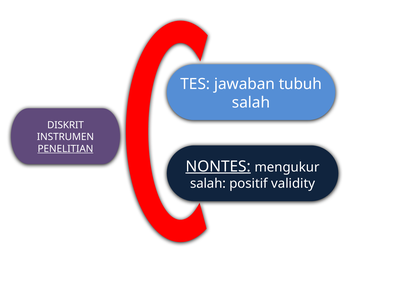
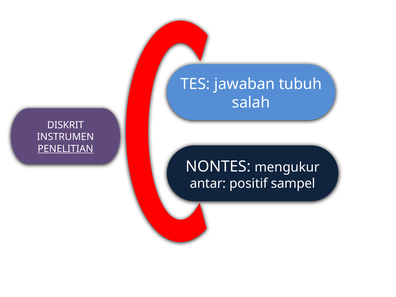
NONTES underline: present -> none (218, 166)
salah: salah -> antar (208, 183)
validity: validity -> sampel (293, 183)
